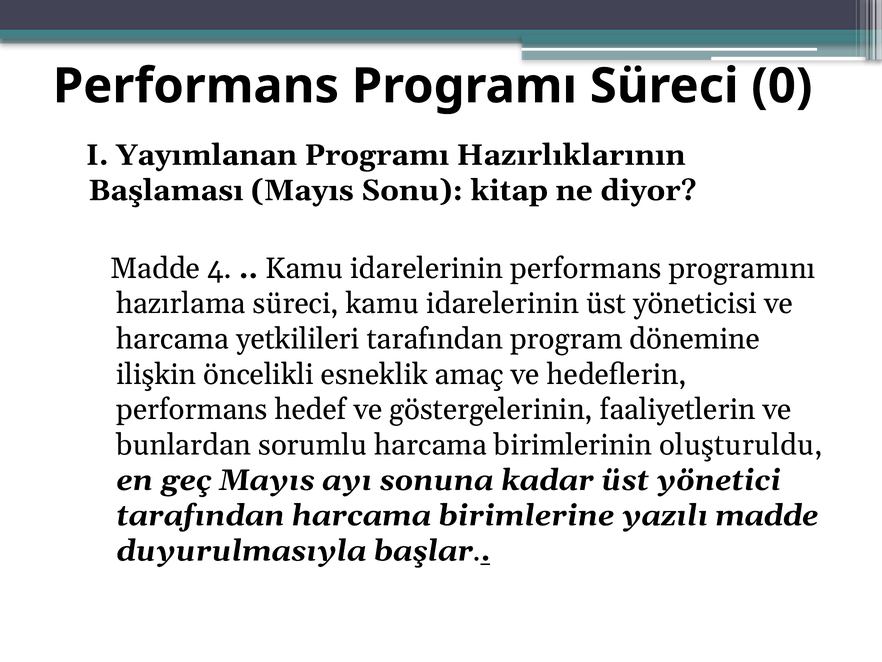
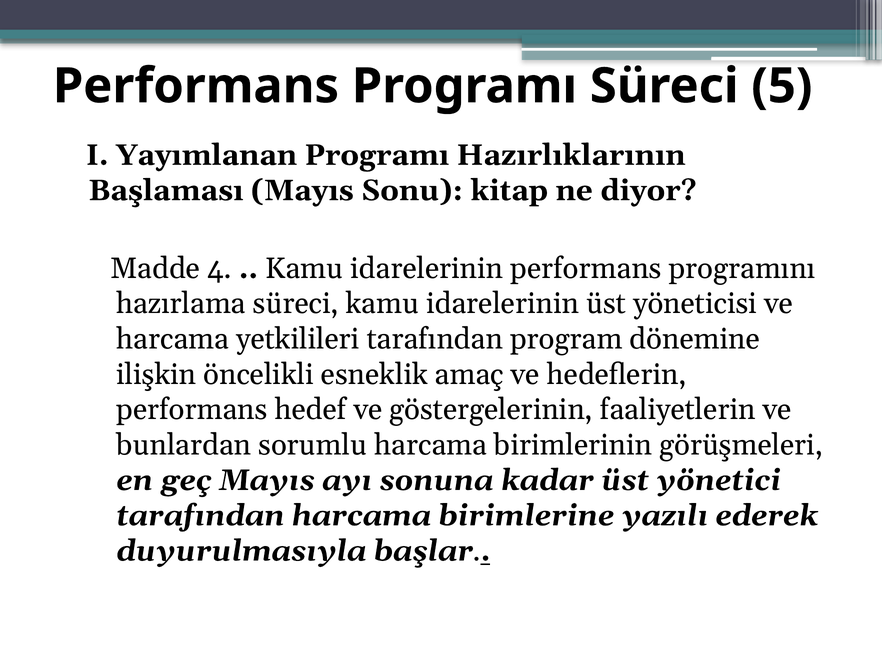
0: 0 -> 5 (782, 86)
oluşturuldu: oluşturuldu -> görüşmeleri (741, 445)
yazılı madde: madde -> ederek (767, 515)
